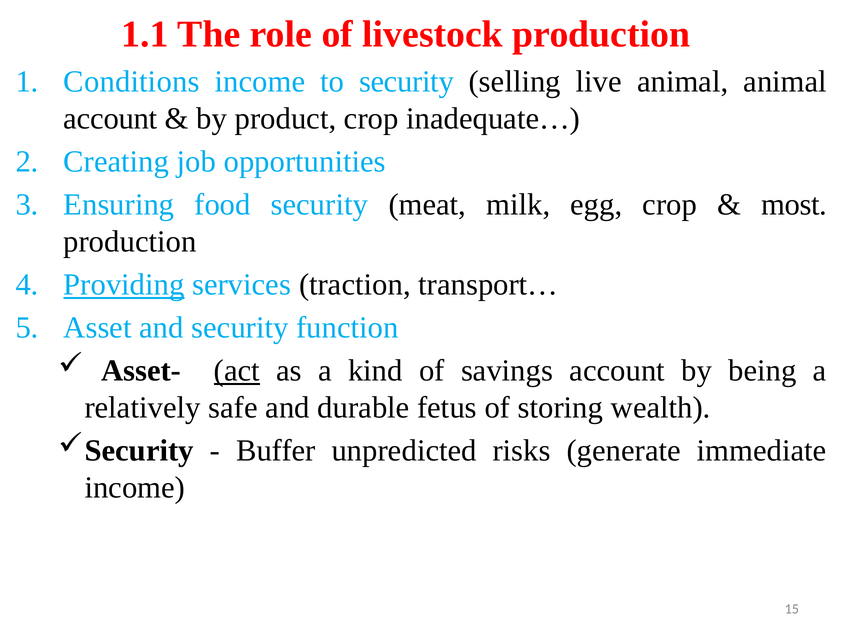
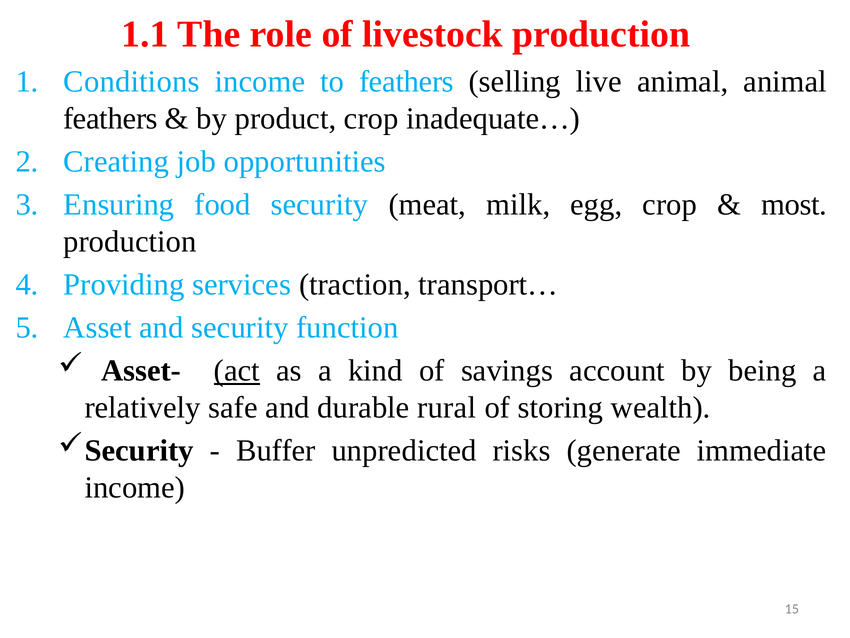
to security: security -> feathers (406, 82)
account: account -> feathers (110, 118)
Providing underline: present -> none (124, 284)
fetus: fetus -> rural (447, 407)
